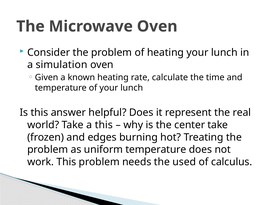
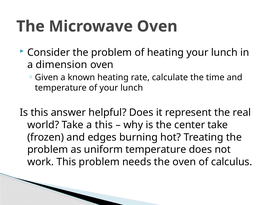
simulation: simulation -> dimension (62, 65)
the used: used -> oven (184, 162)
